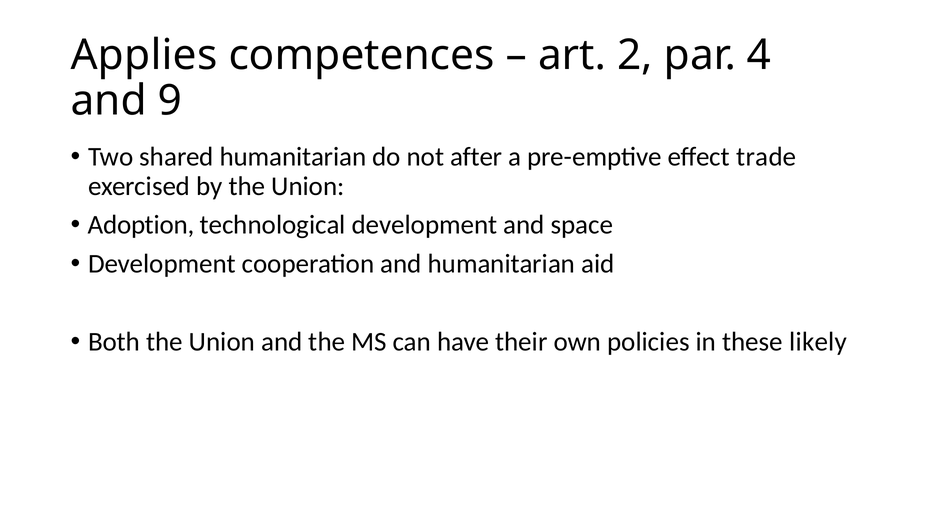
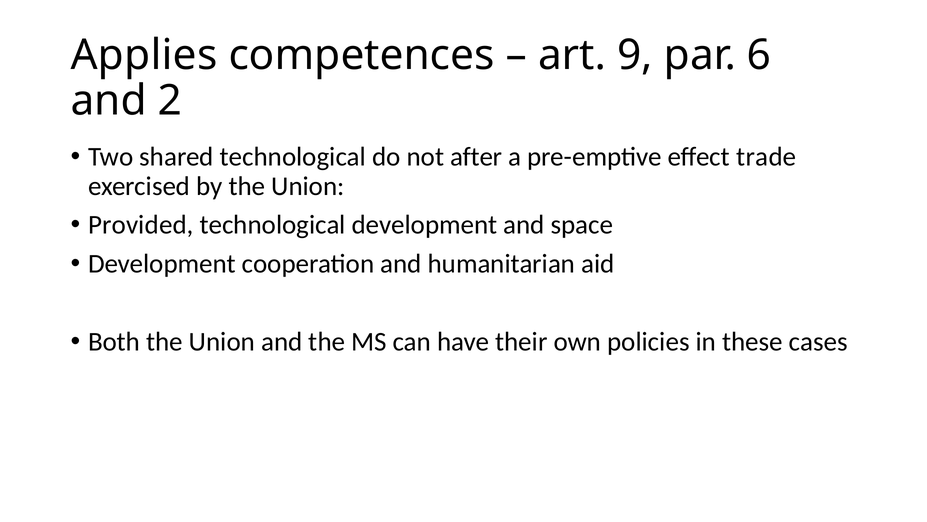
2: 2 -> 9 (635, 55)
4: 4 -> 6 (759, 55)
9: 9 -> 2 (170, 101)
shared humanitarian: humanitarian -> technological (293, 157)
Adoption: Adoption -> Provided (141, 225)
likely: likely -> cases (818, 341)
